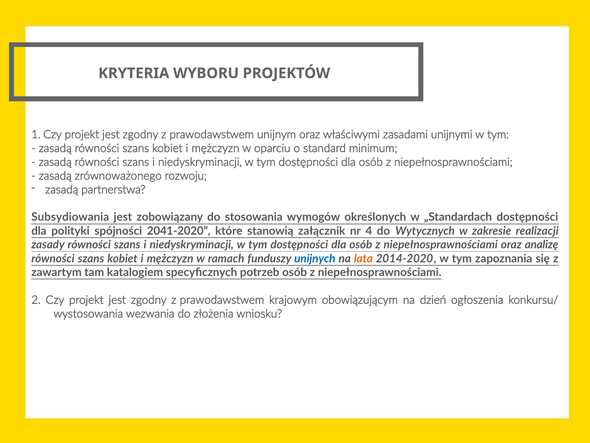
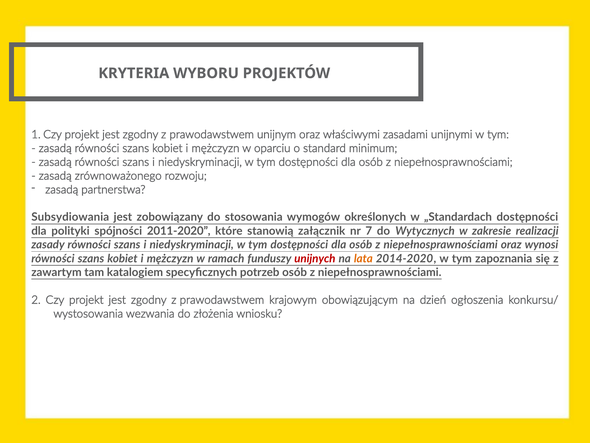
2041-2020: 2041-2020 -> 2011-2020 (179, 231)
4: 4 -> 7 (369, 231)
analizę: analizę -> wynosi (542, 244)
unijnych colour: blue -> red (315, 258)
